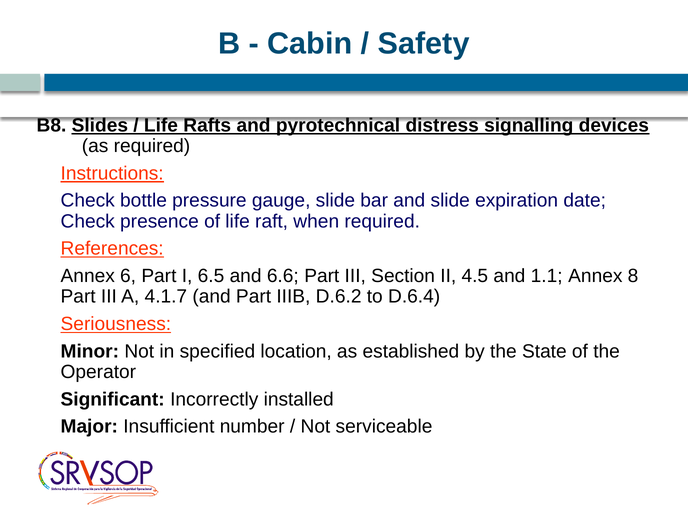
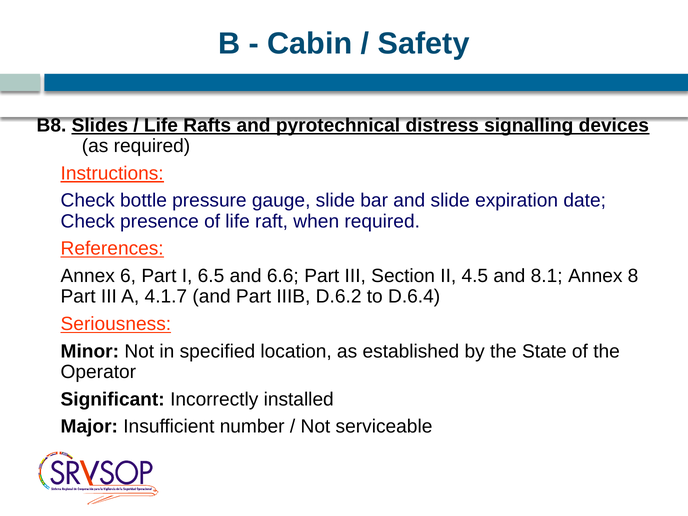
1.1: 1.1 -> 8.1 (547, 276)
